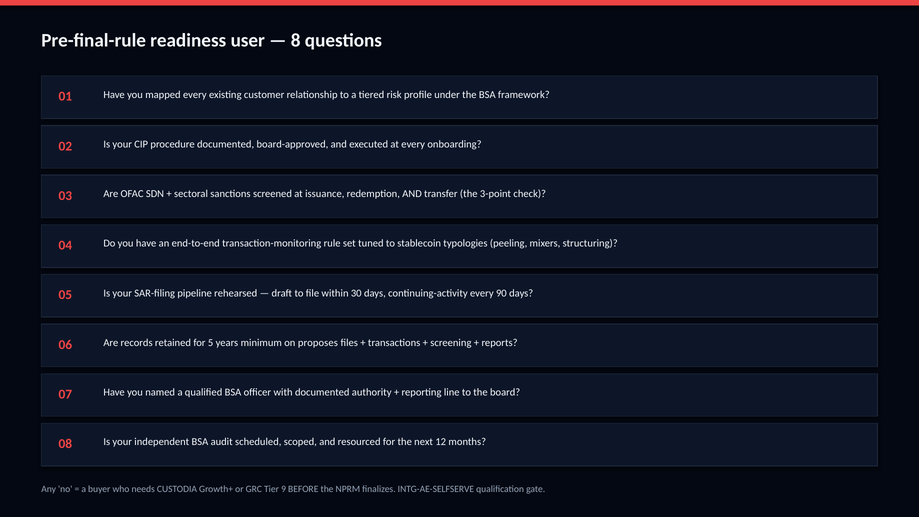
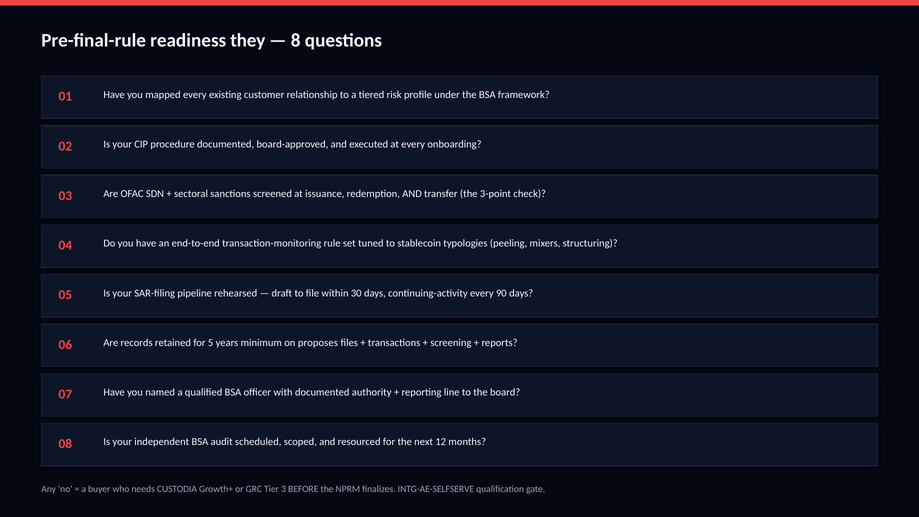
user: user -> they (248, 40)
9: 9 -> 3 (284, 489)
